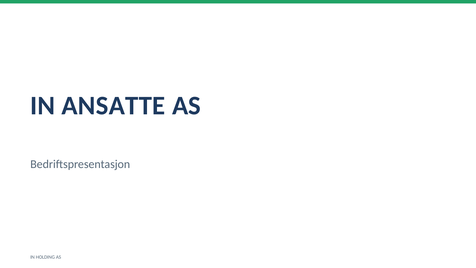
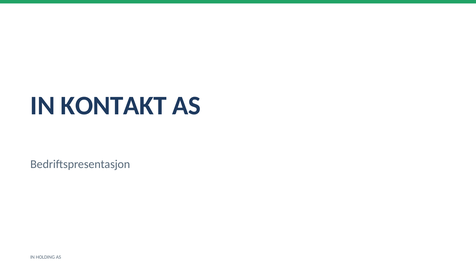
ANSATTE: ANSATTE -> KONTAKT (114, 106)
